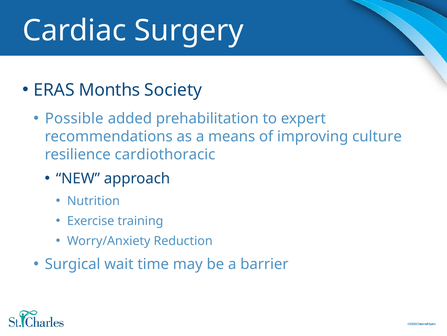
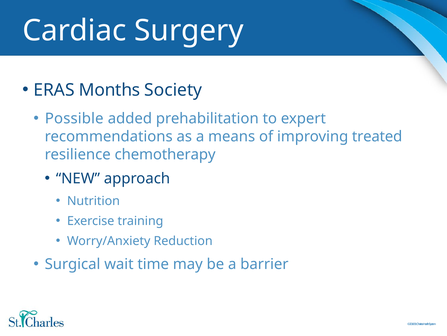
culture: culture -> treated (377, 136)
cardiothoracic: cardiothoracic -> chemotherapy (165, 154)
